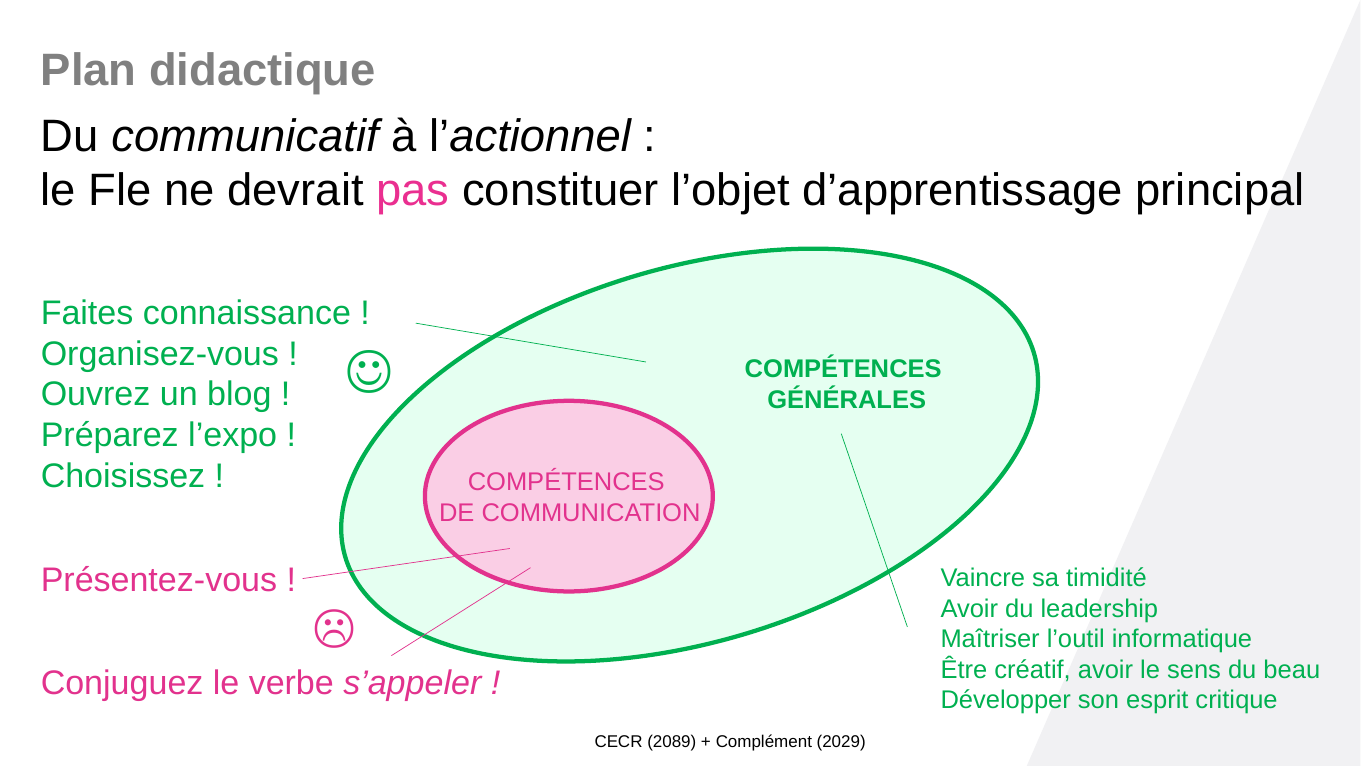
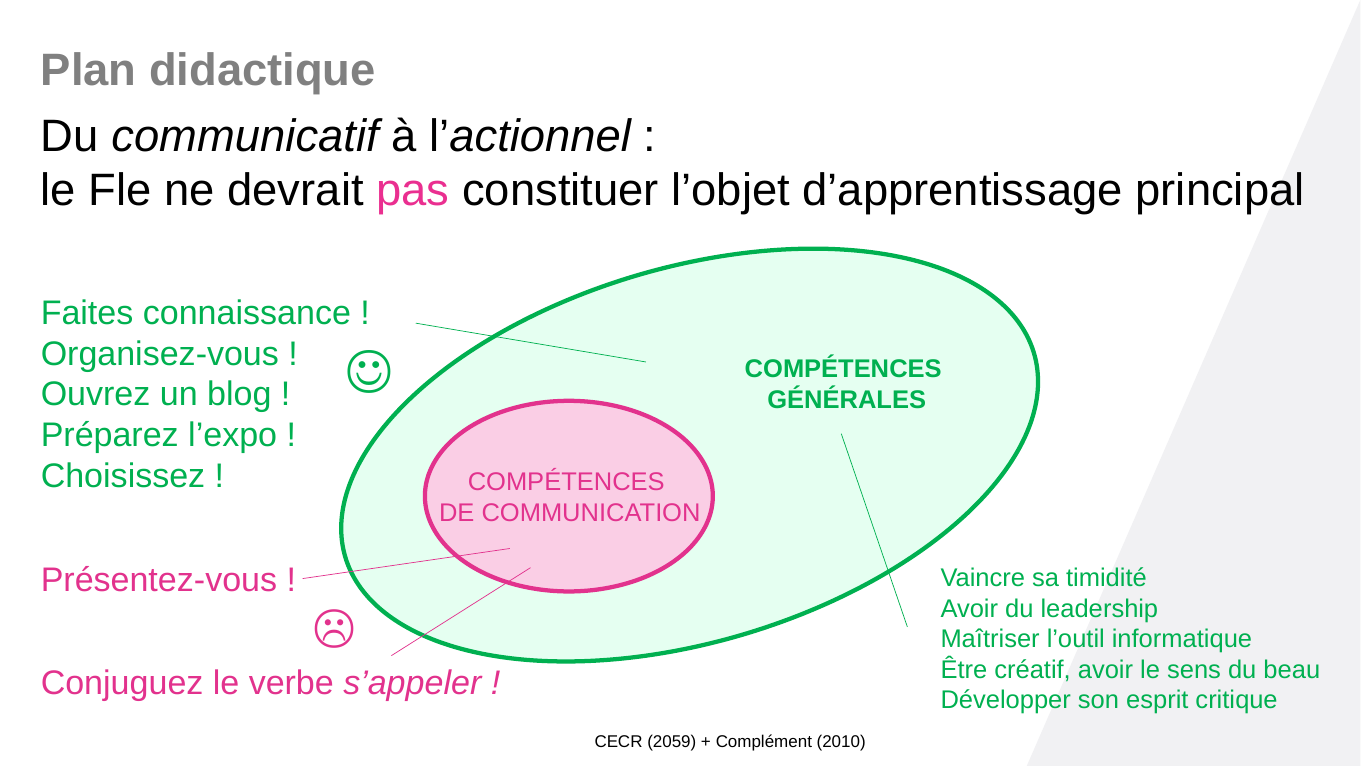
2089: 2089 -> 2059 (672, 742)
2029: 2029 -> 2010 (841, 742)
